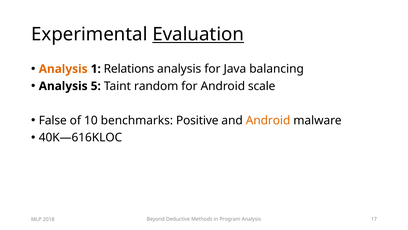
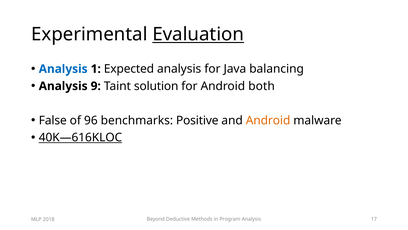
Analysis colour: orange -> blue (63, 69)
Relations: Relations -> Expected (129, 69)
5: 5 -> 9 (96, 86)
random: random -> solution (156, 86)
scale: scale -> both (262, 86)
10: 10 -> 96 (91, 120)
40K—616KLOC underline: none -> present (80, 137)
